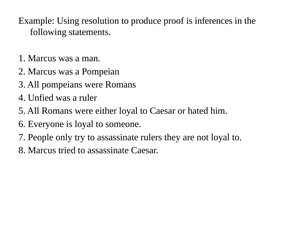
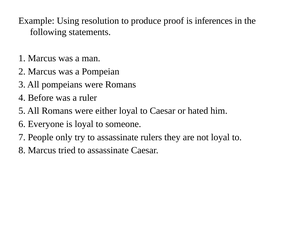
Unfied: Unfied -> Before (41, 98)
